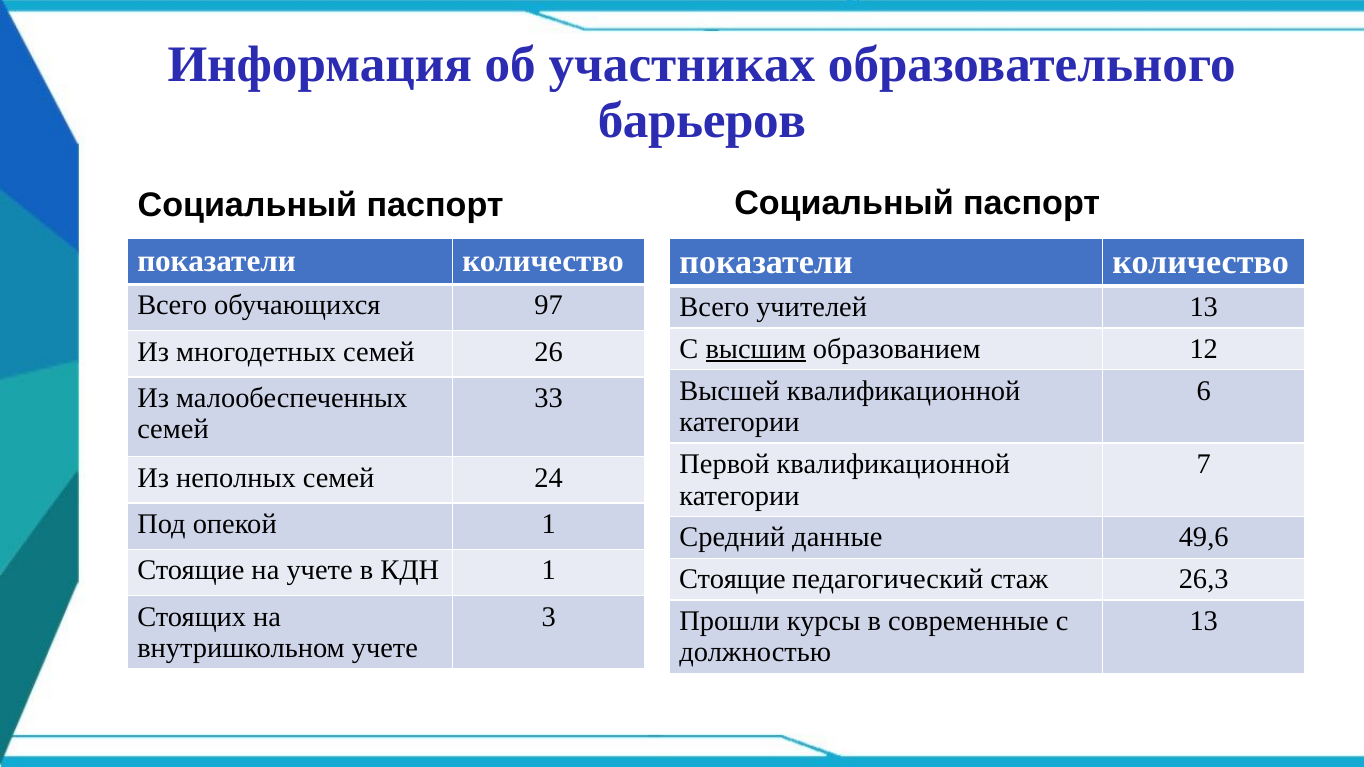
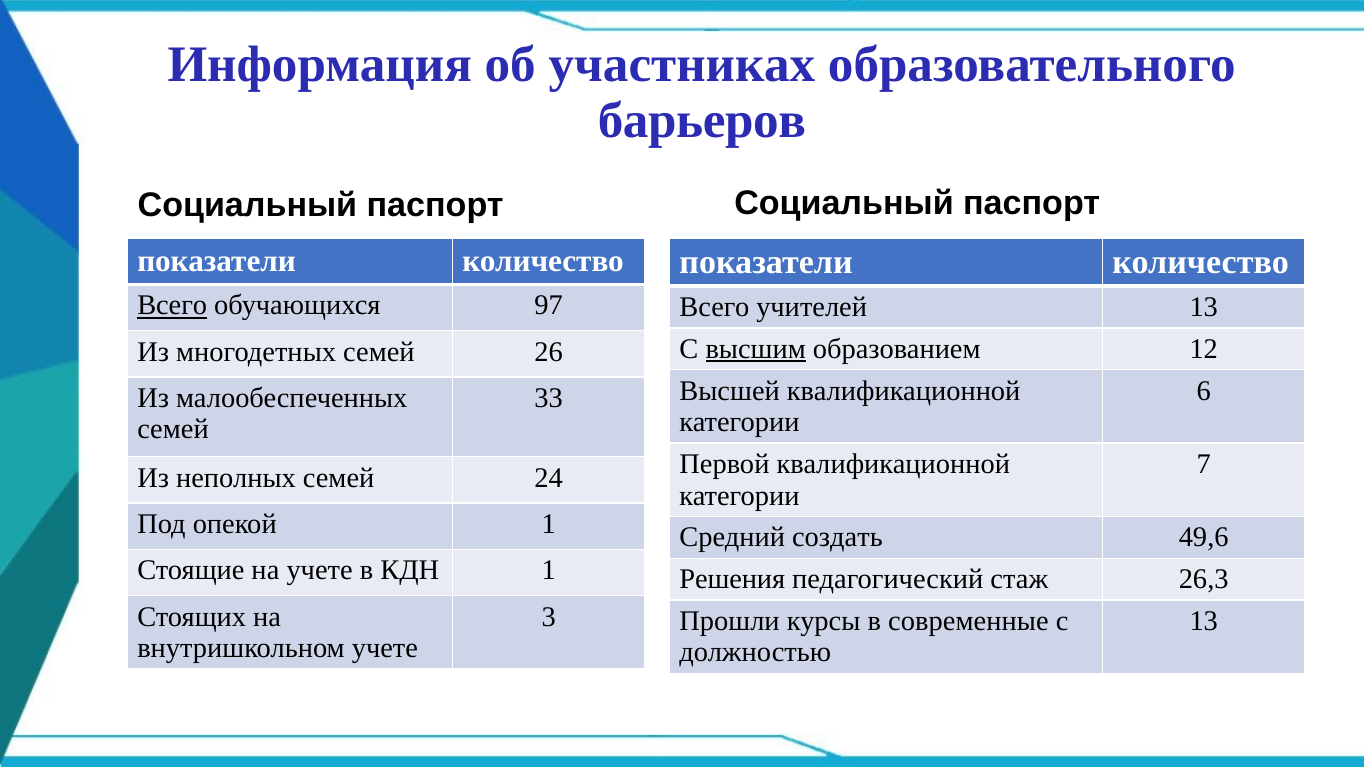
Всего underline: none -> present (172, 306)
данные: данные -> создать (837, 538)
Стоящие: Стоящие -> Решения (732, 579)
